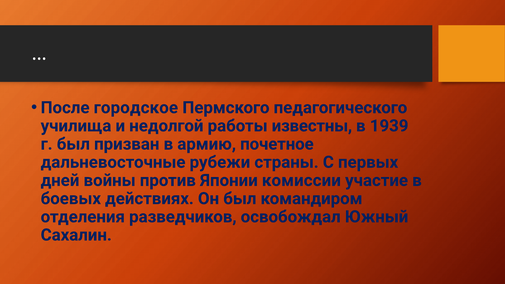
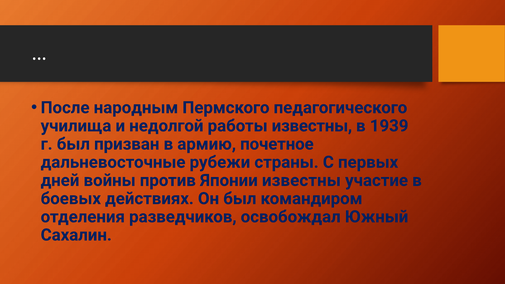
городское: городское -> народным (136, 108)
Японии комиссии: комиссии -> известны (301, 180)
